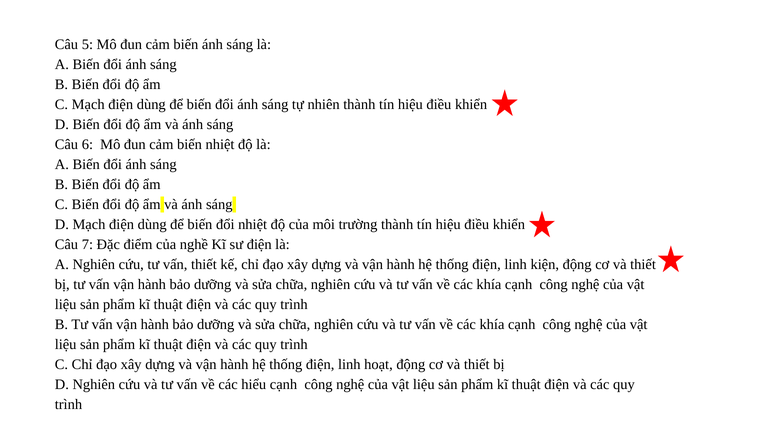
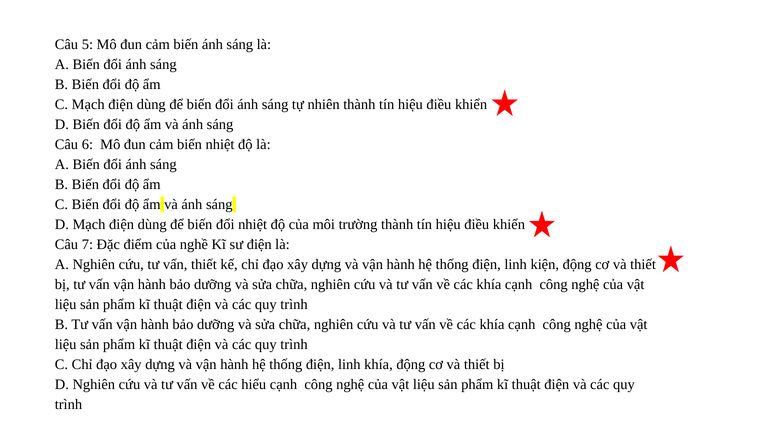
linh hoạt: hoạt -> khía (378, 364)
